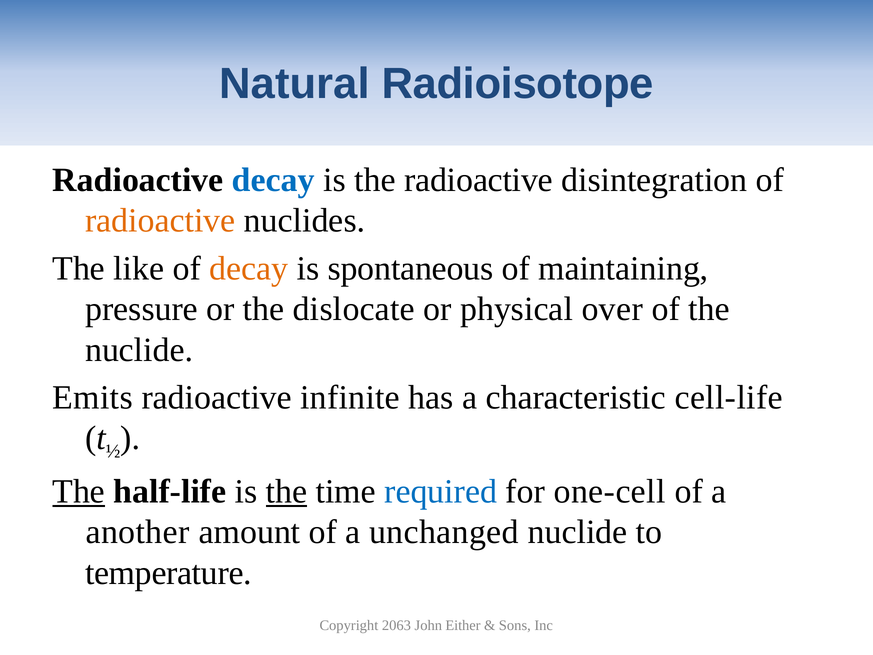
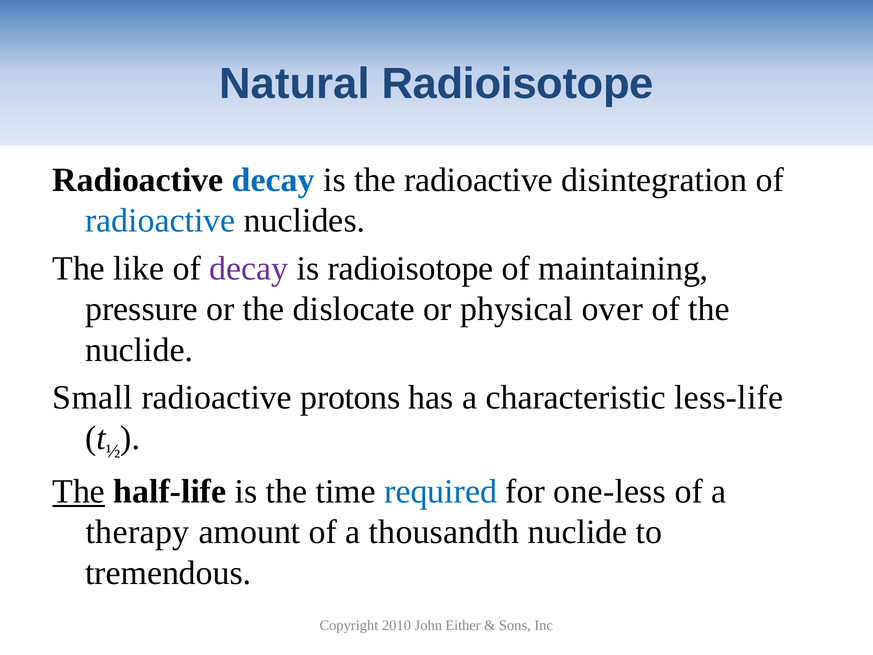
radioactive colour: orange -> blue (160, 221)
decay colour: orange -> purple (249, 268)
is spontaneous: spontaneous -> radioisotope (411, 268)
Emits: Emits -> Small (93, 397)
infinite: infinite -> protons (350, 397)
cell-life: cell-life -> less-life (729, 397)
the underline: present -> none (287, 491)
one-cell: one-cell -> one-less (610, 491)
another: another -> therapy (138, 532)
unchanged: unchanged -> thousandth (444, 532)
temperature: temperature -> tremendous (168, 573)
2063: 2063 -> 2010 (396, 625)
